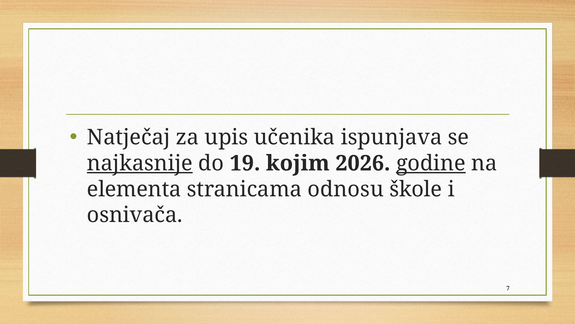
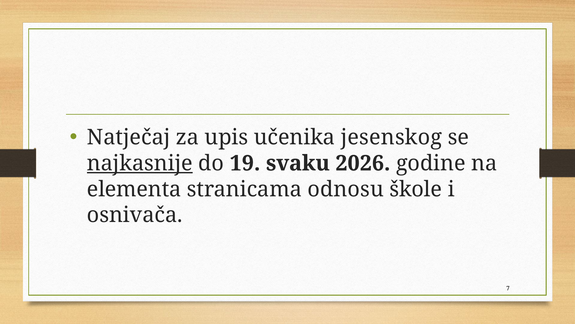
ispunjava: ispunjava -> jesenskog (391, 137)
kojim: kojim -> svaku (298, 163)
godine underline: present -> none (431, 163)
